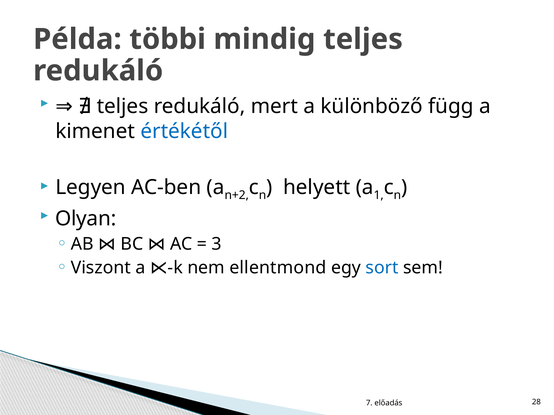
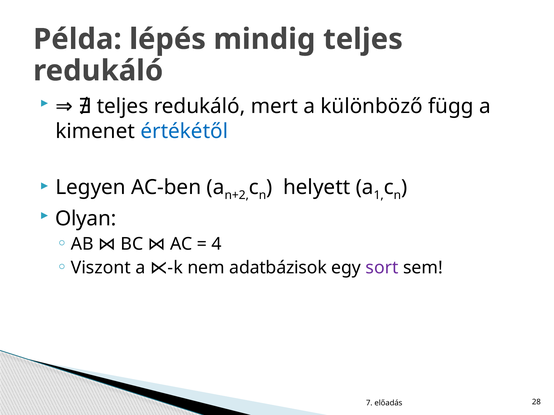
többi: többi -> lépés (168, 39)
3: 3 -> 4 (217, 244)
ellentmond: ellentmond -> adatbázisok (278, 268)
sort colour: blue -> purple (382, 268)
